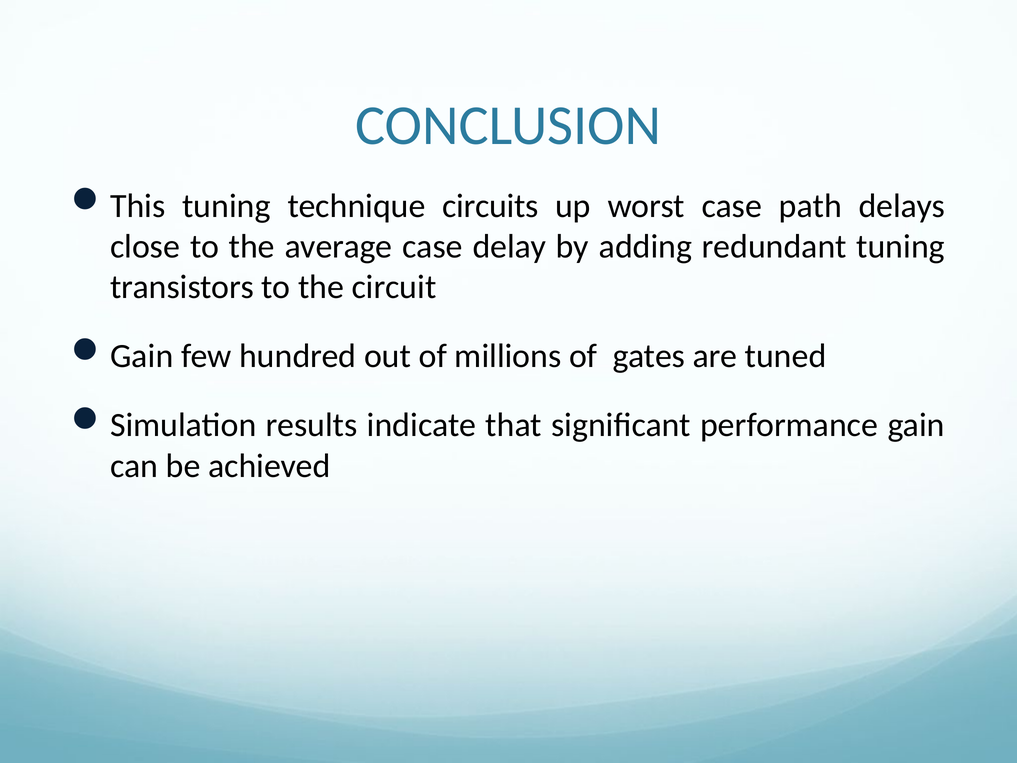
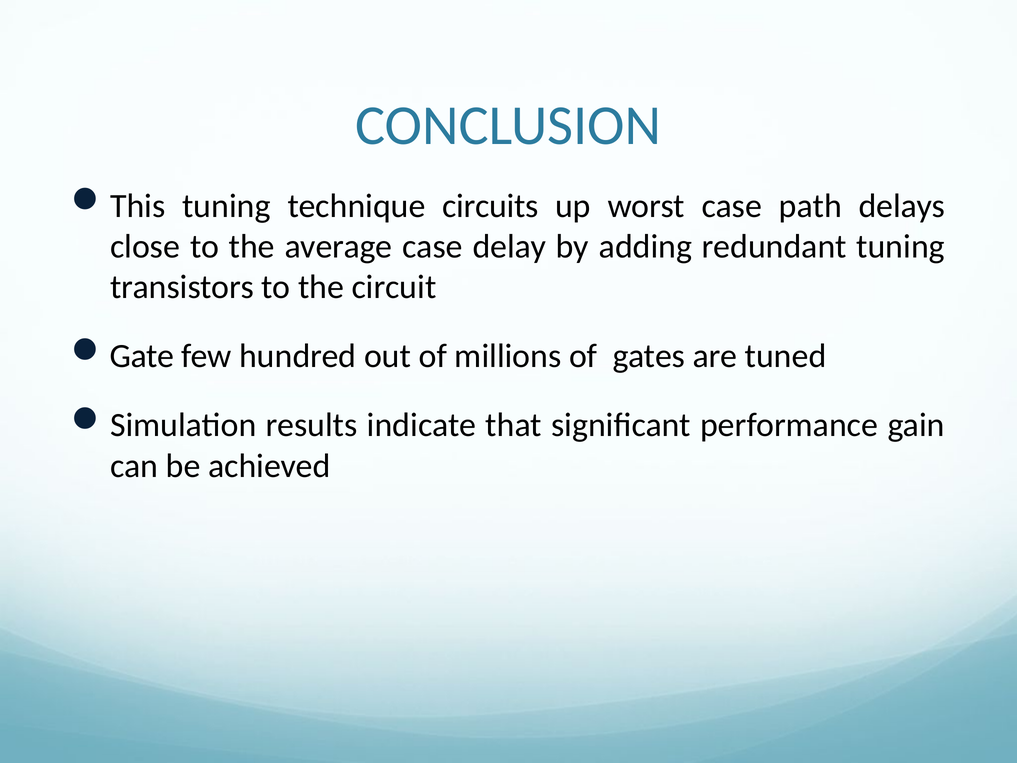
Gain: Gain -> Gate (142, 356)
